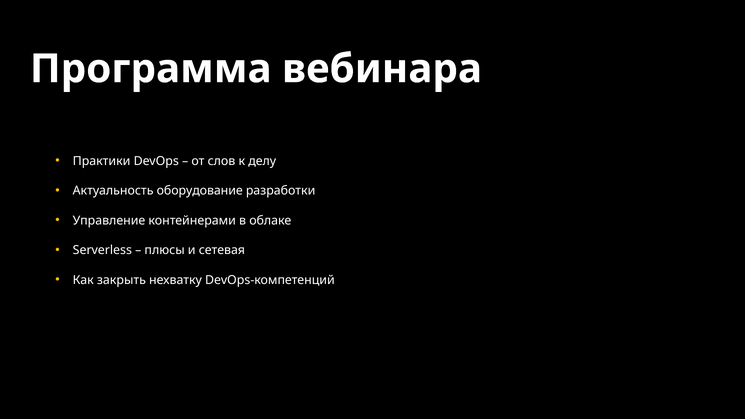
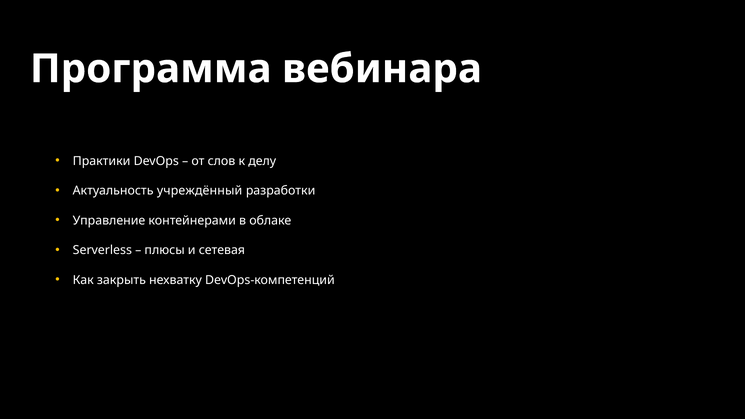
оборудование: оборудование -> учреждённый (200, 191)
